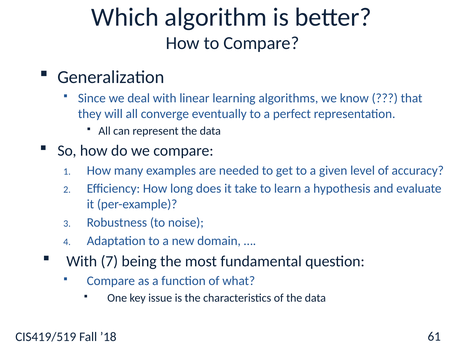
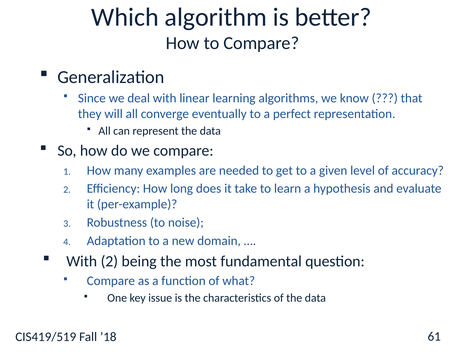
With 7: 7 -> 2 (109, 261)
